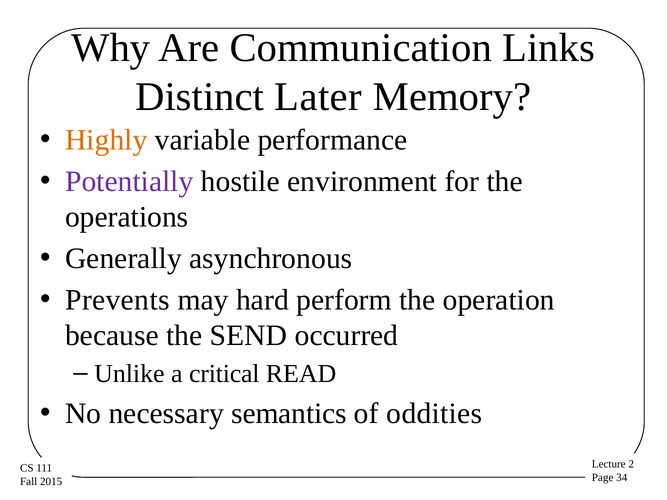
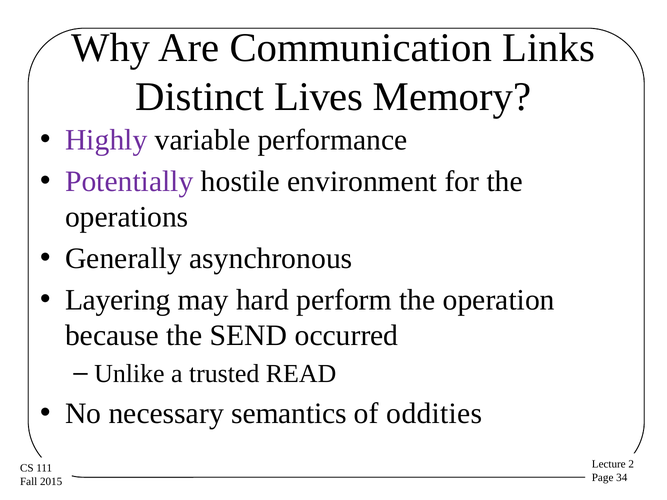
Later: Later -> Lives (319, 97)
Highly colour: orange -> purple (106, 140)
Prevents: Prevents -> Layering (118, 300)
critical: critical -> trusted (224, 374)
